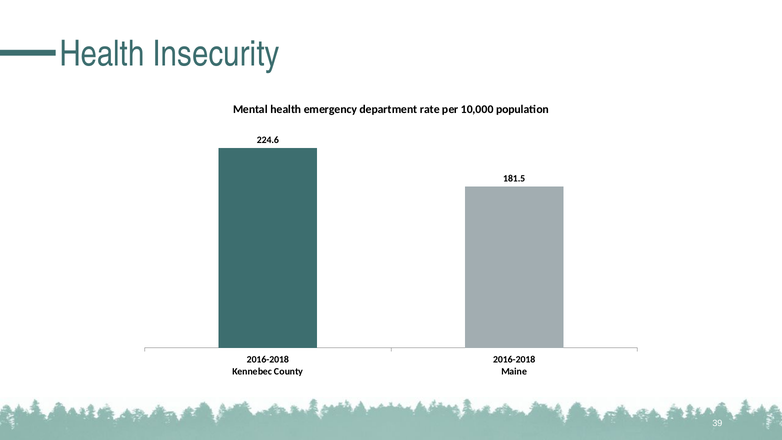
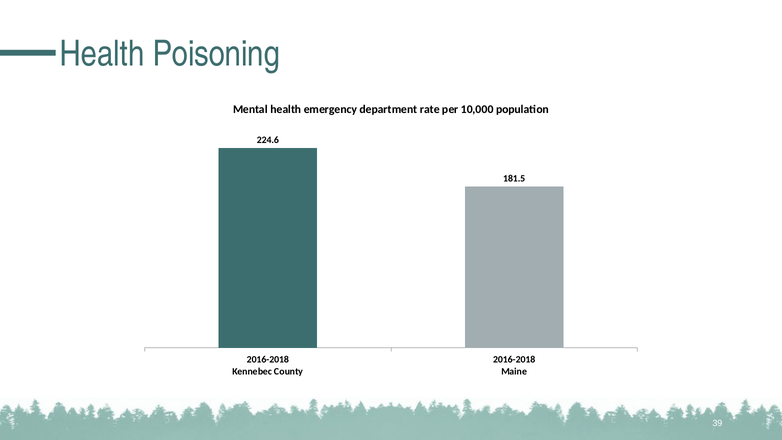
Insecurity: Insecurity -> Poisoning (216, 54)
